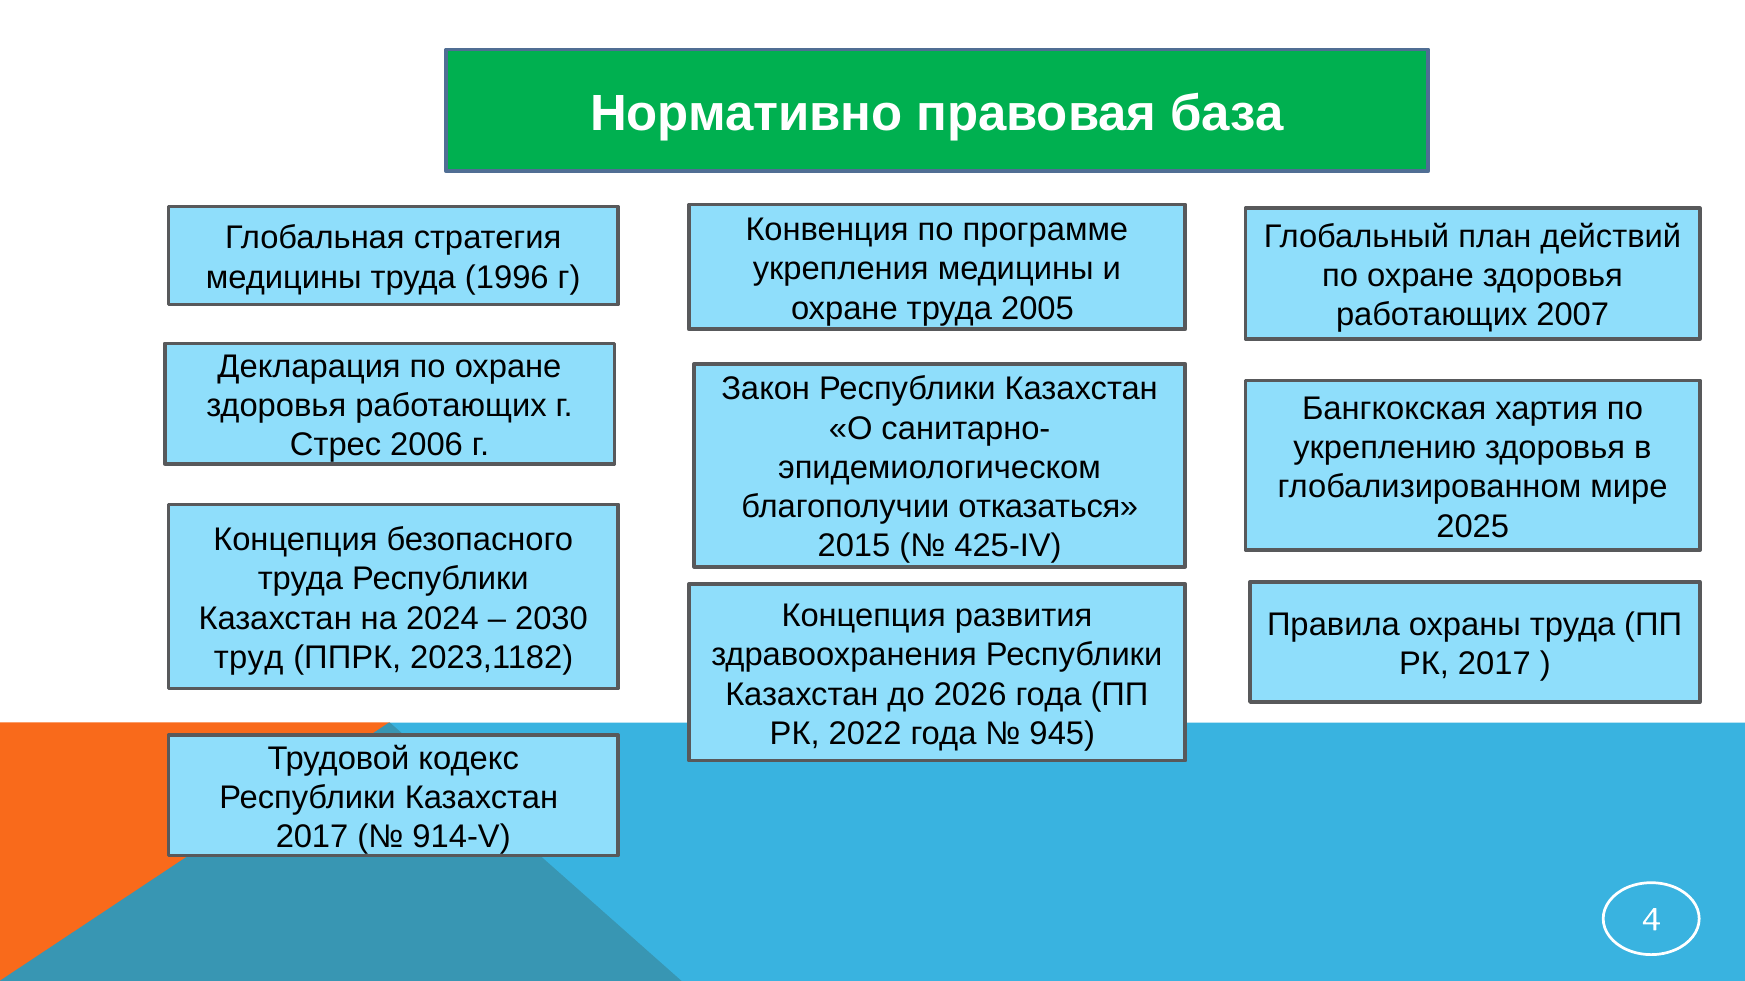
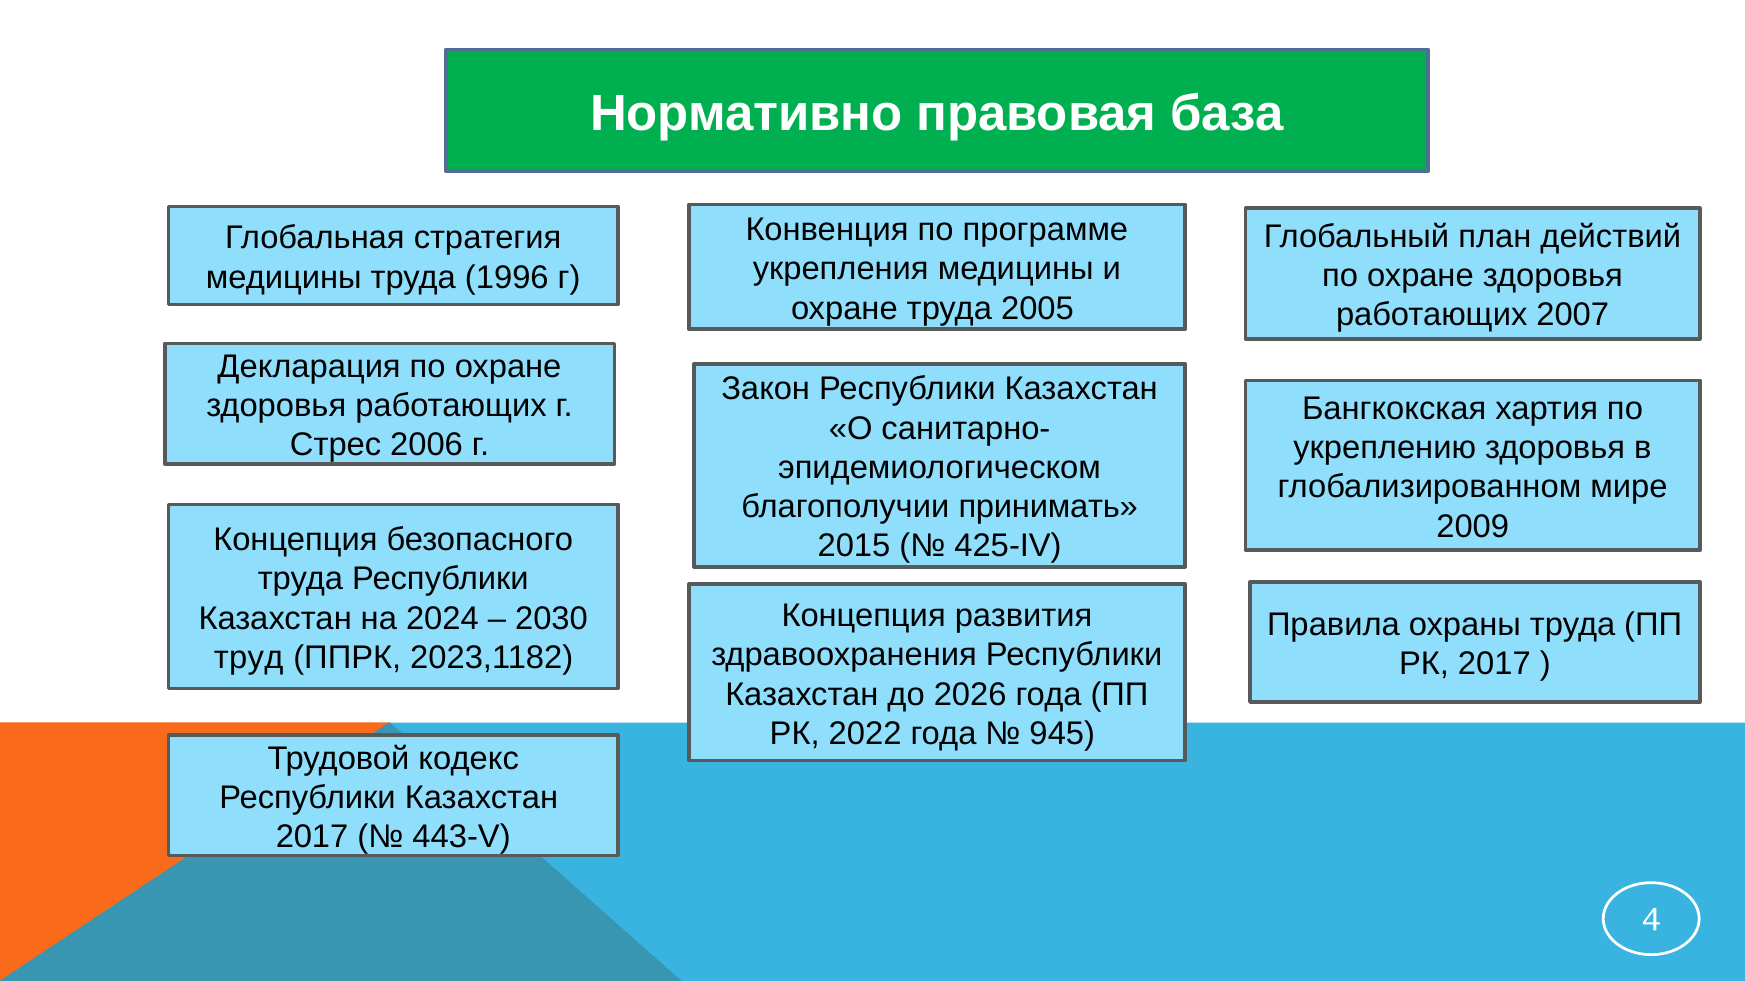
отказаться: отказаться -> принимать (1048, 507)
2025: 2025 -> 2009 (1473, 527)
914-V: 914-V -> 443-V (462, 837)
